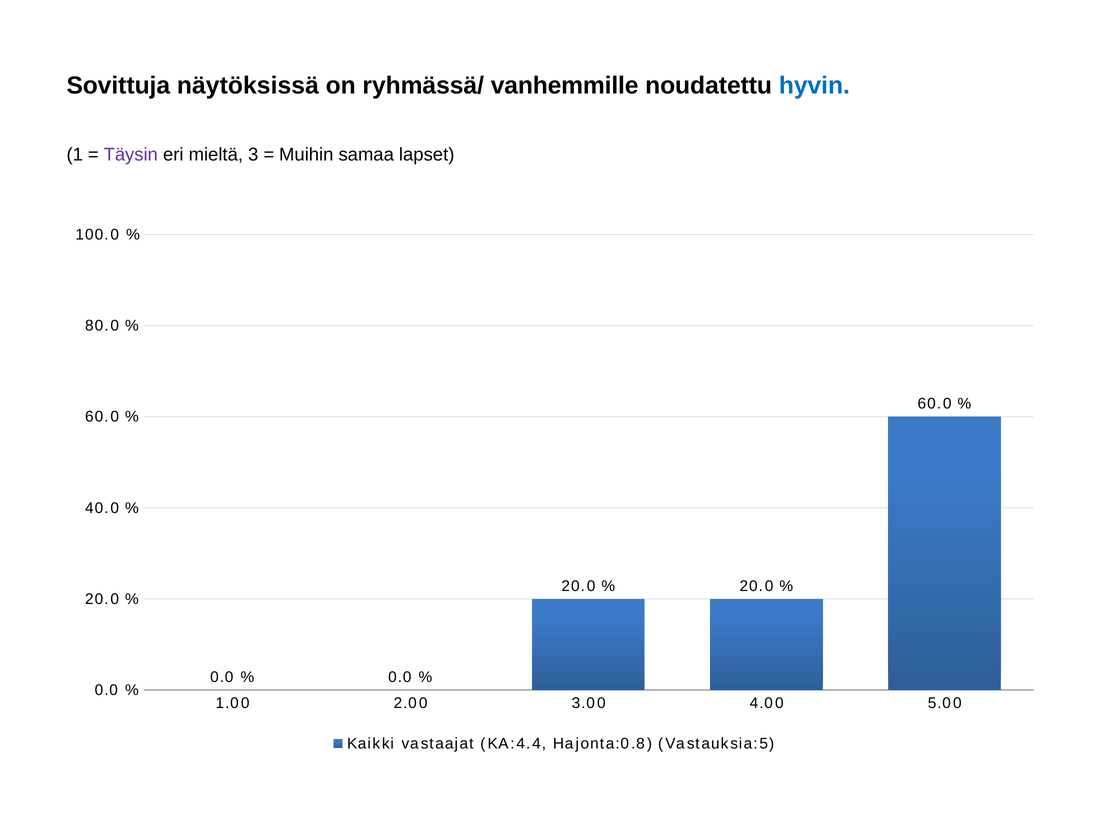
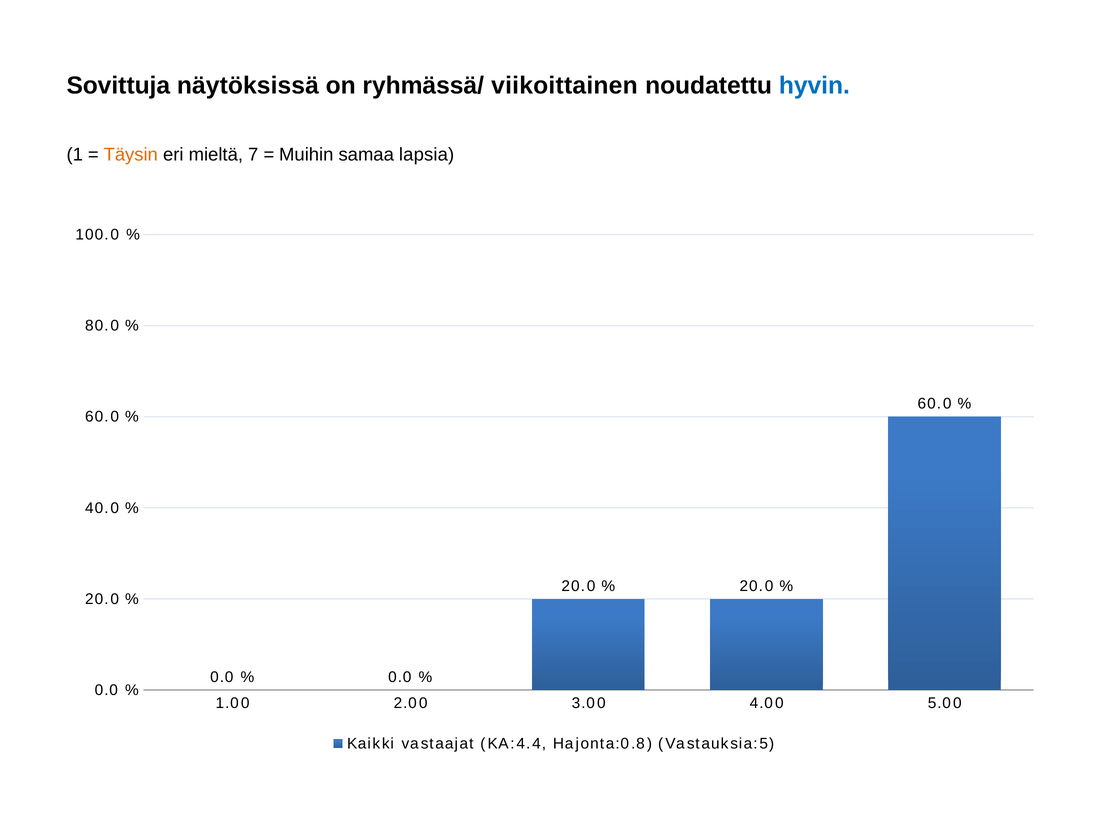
vanhemmille: vanhemmille -> viikoittainen (564, 86)
Täysin colour: purple -> orange (131, 154)
3: 3 -> 7 (253, 154)
lapset: lapset -> lapsia (427, 154)
